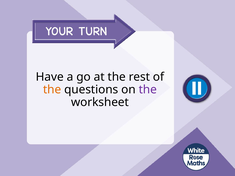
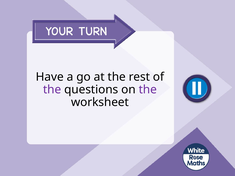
the colour: orange -> purple (52, 90)
